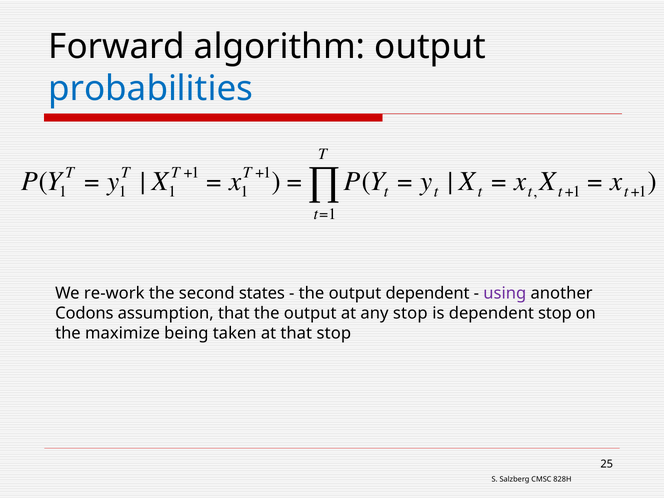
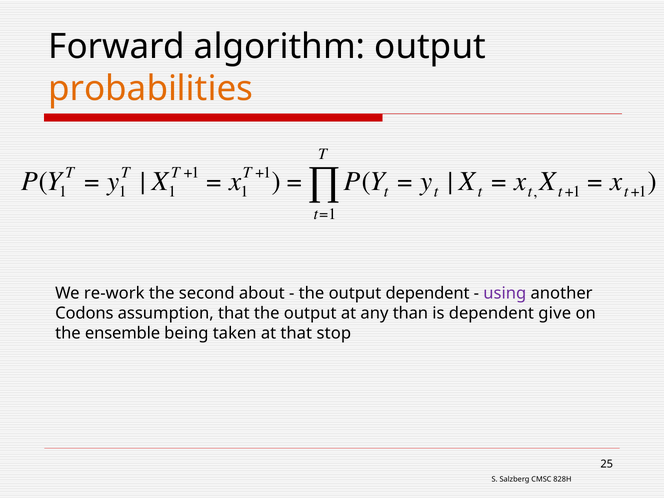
probabilities colour: blue -> orange (151, 89)
states: states -> about (262, 293)
any stop: stop -> than (410, 313)
dependent stop: stop -> give (555, 313)
maximize: maximize -> ensemble (123, 333)
